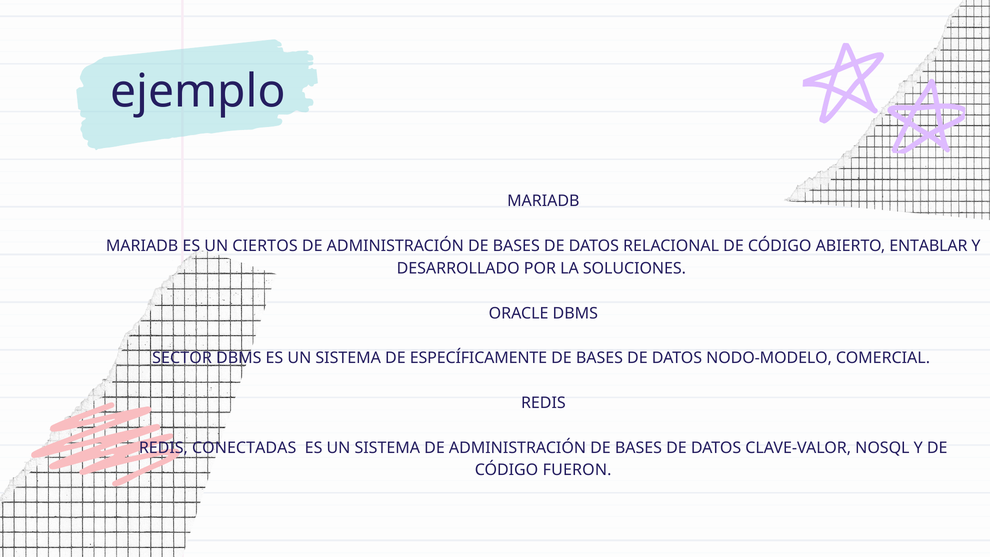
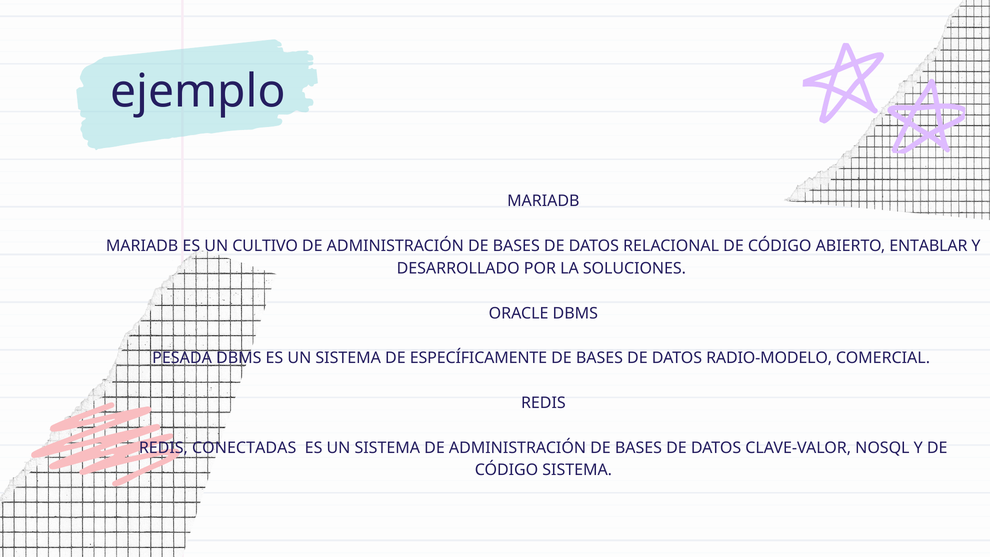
CIERTOS: CIERTOS -> CULTIVO (265, 246)
SECTOR: SECTOR -> PESADA (182, 358)
NODO-MODELO: NODO-MODELO -> RADIO-MODELO (769, 358)
CÓDIGO FUERON: FUERON -> SISTEMA (577, 470)
